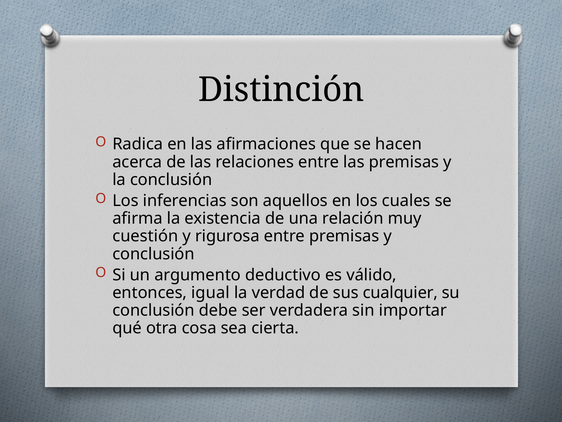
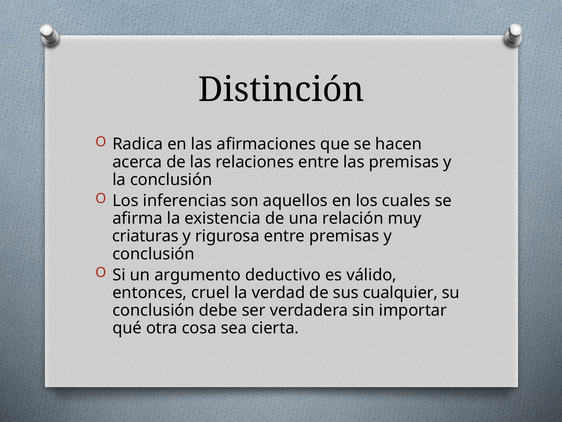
cuestión: cuestión -> criaturas (145, 236)
igual: igual -> cruel (210, 292)
